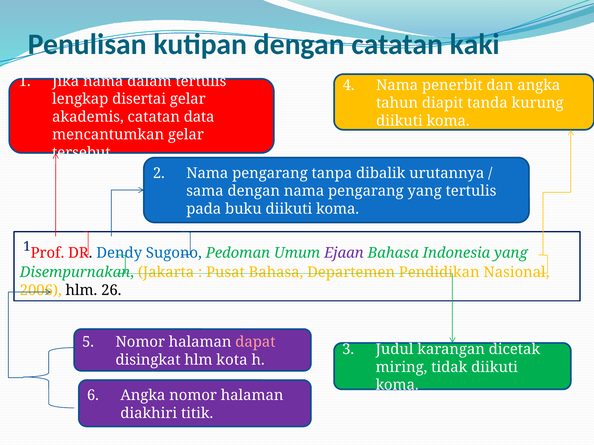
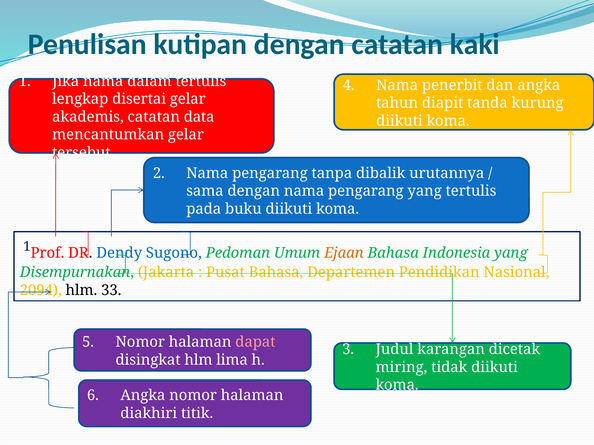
Ejaan colour: purple -> orange (344, 253)
2006: 2006 -> 2094 (41, 290)
26: 26 -> 33 (111, 290)
kota: kota -> lima (232, 360)
